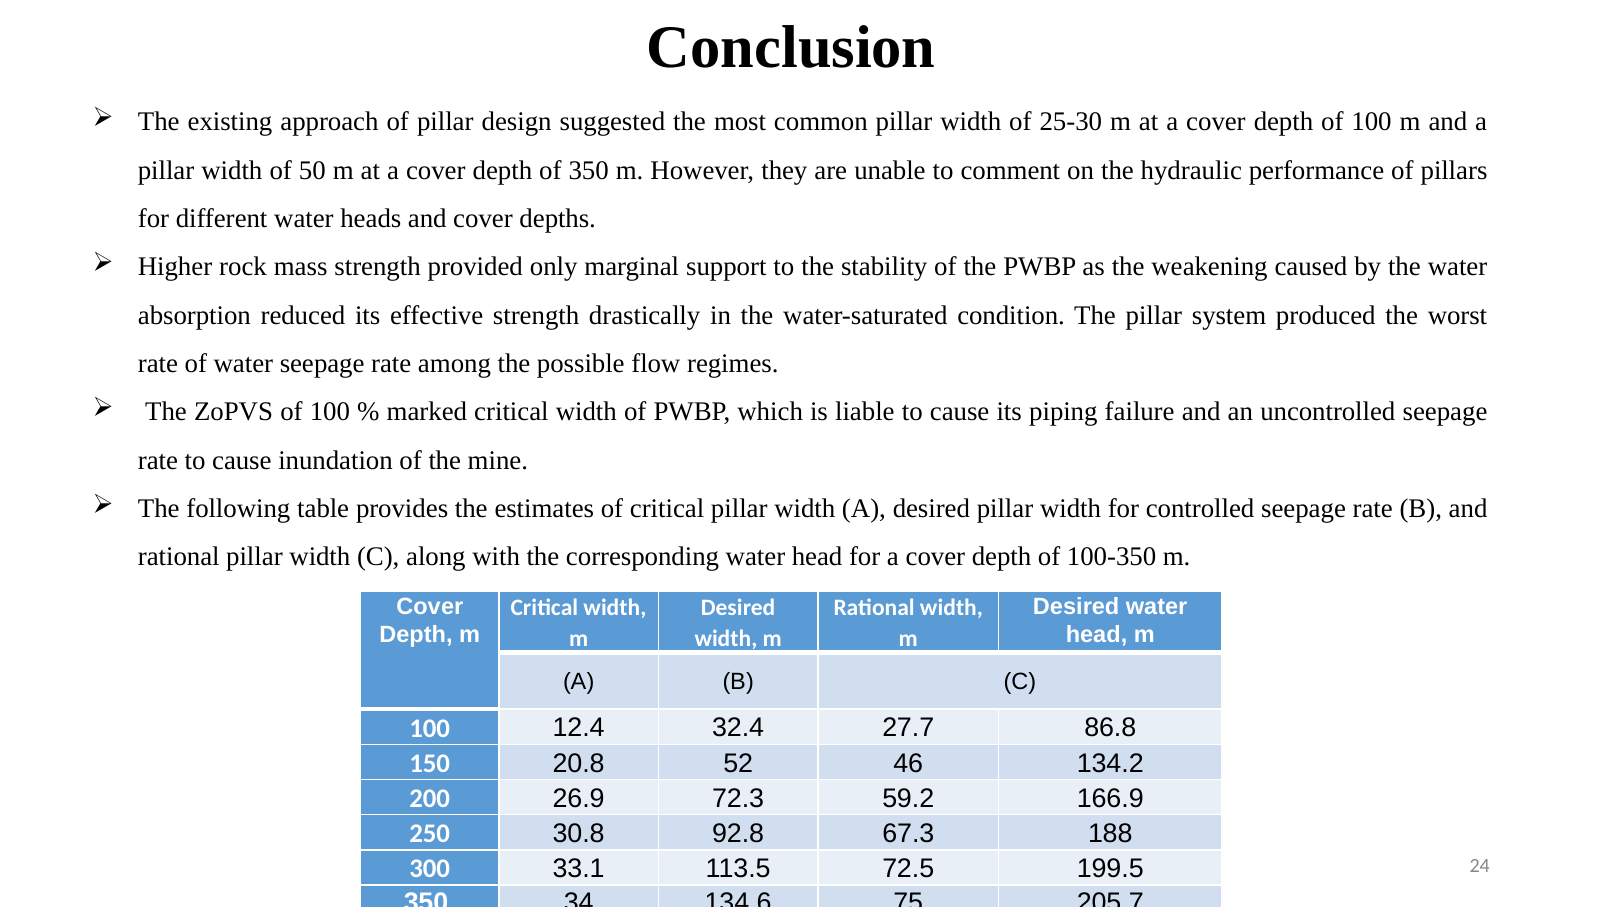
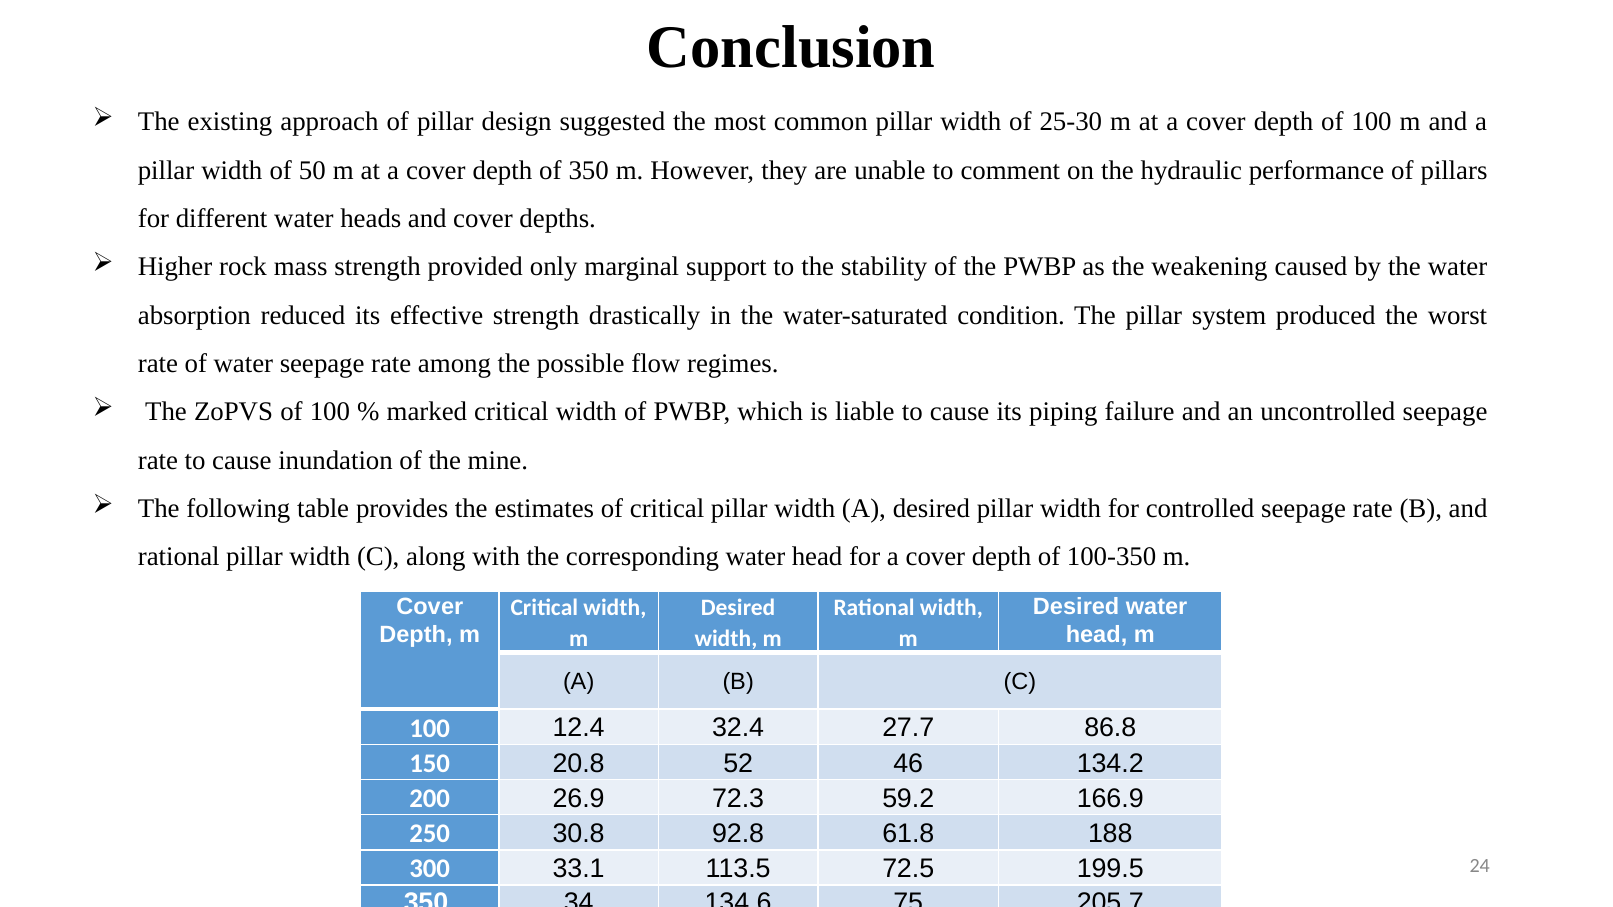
67.3: 67.3 -> 61.8 (908, 834)
